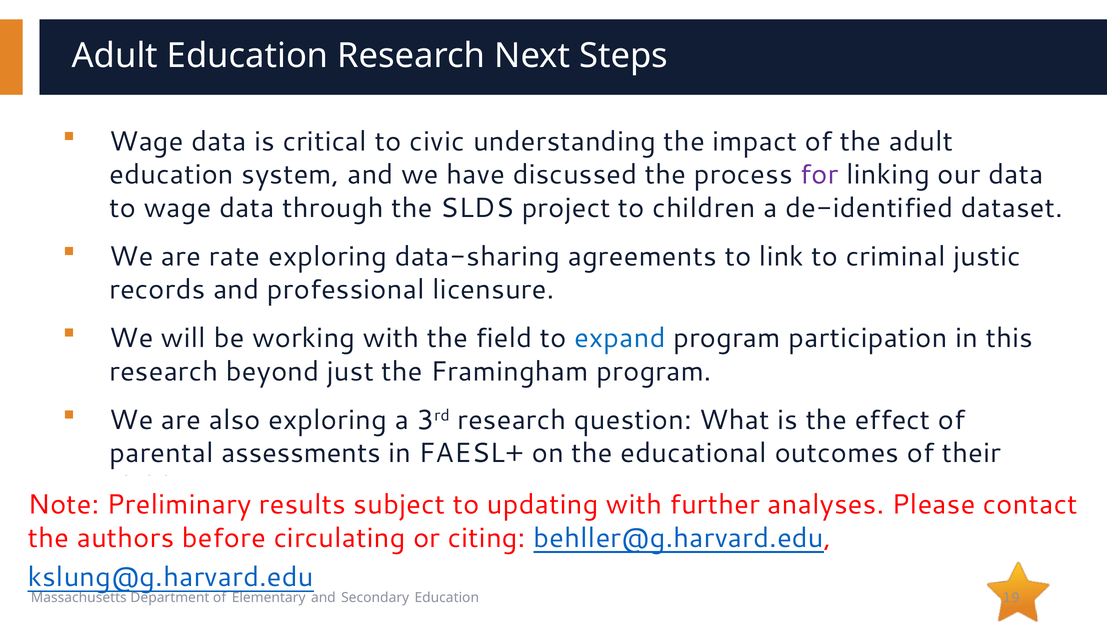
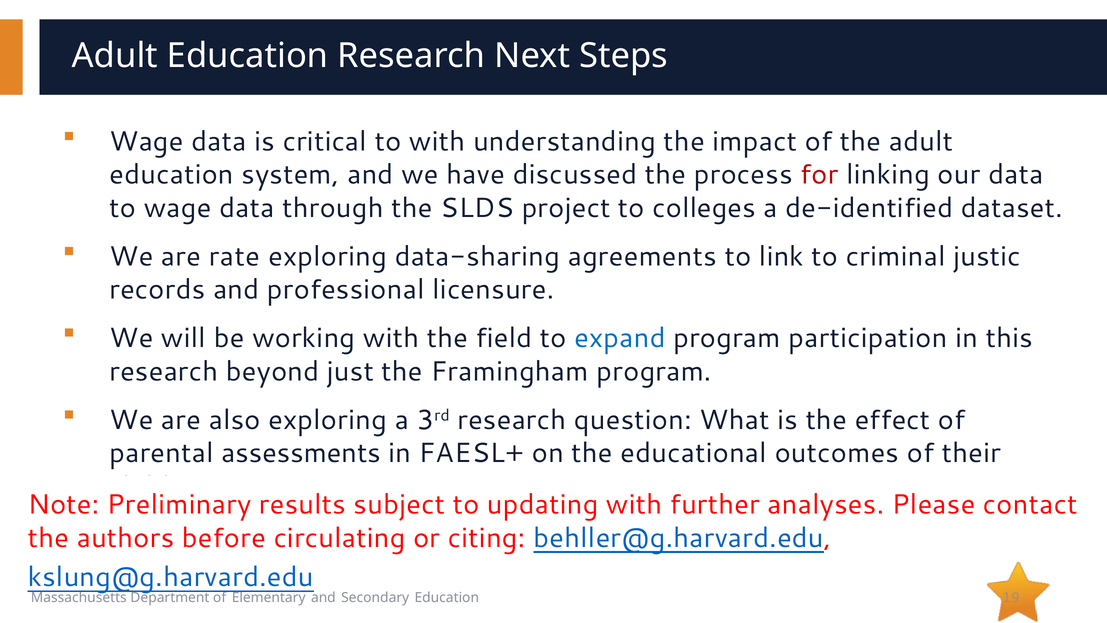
to civic: civic -> with (437, 141)
for colour: purple -> red (819, 175)
to children: children -> colleges (704, 208)
